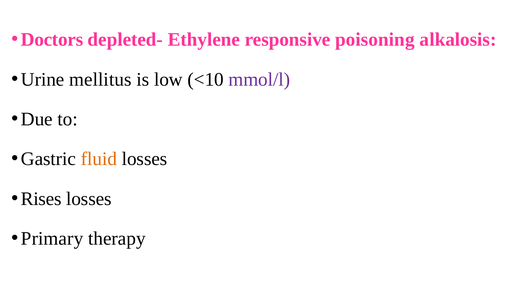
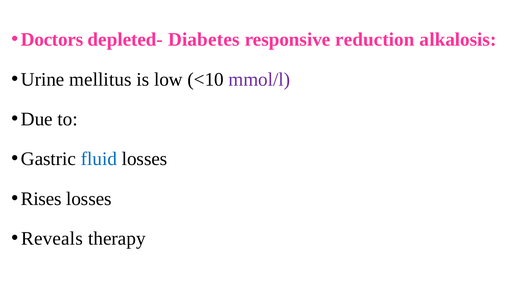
Ethylene: Ethylene -> Diabetes (204, 40)
poisoning: poisoning -> reduction (375, 40)
fluid colour: orange -> blue (99, 159)
Primary: Primary -> Reveals (52, 238)
